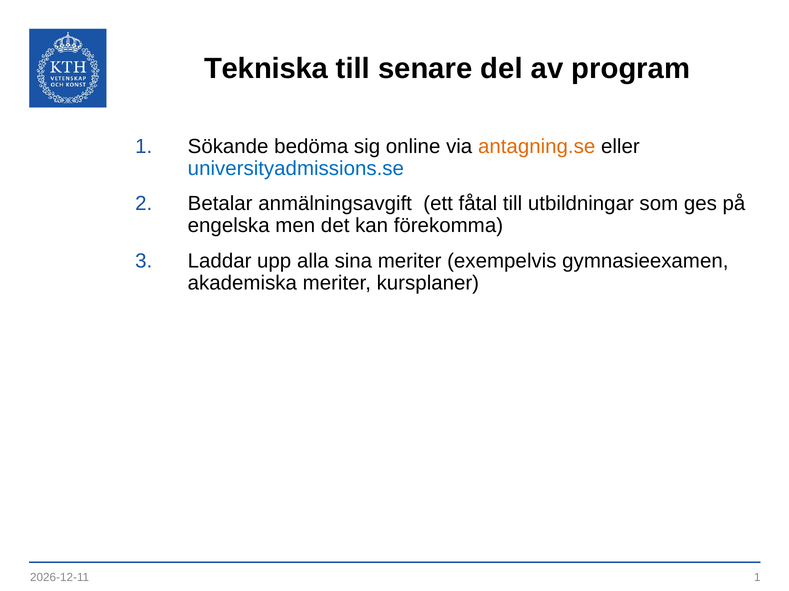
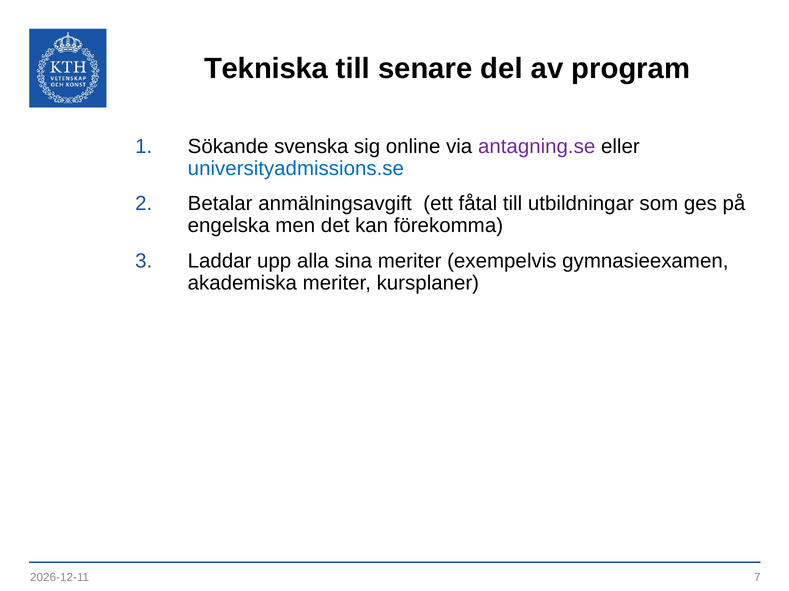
bedöma: bedöma -> svenska (311, 146)
antagning.se colour: orange -> purple (537, 146)
1: 1 -> 7 (757, 578)
